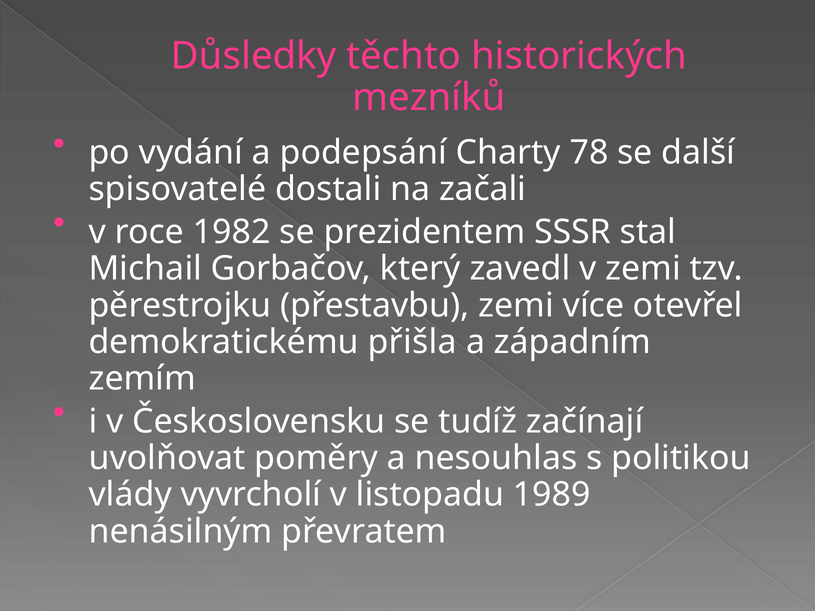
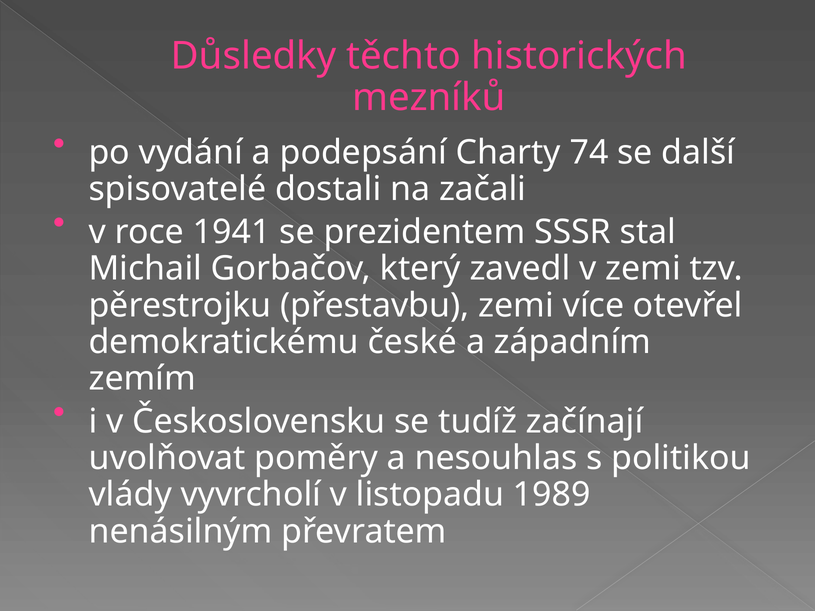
78: 78 -> 74 (589, 153)
1982: 1982 -> 1941 (232, 232)
přišla: přišla -> české (412, 342)
